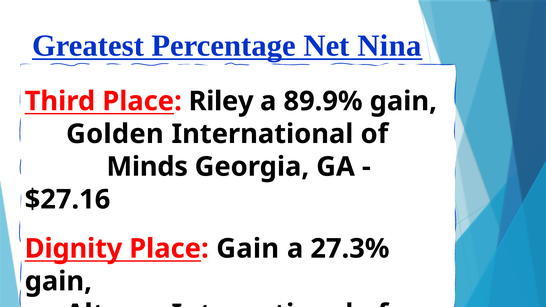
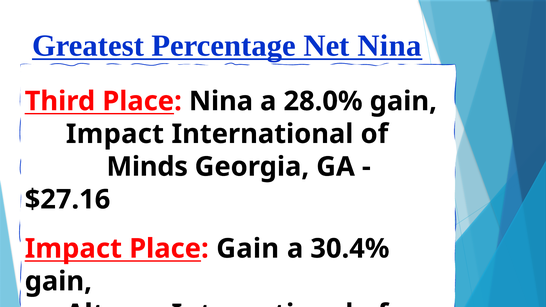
Place Riley: Riley -> Nina (221, 101)
89.9%: 89.9% -> 28.0% (323, 101)
Golden: Golden -> Impact (115, 134)
Dignity: Dignity -> Impact (73, 249)
27.3%: 27.3% -> 30.4% (350, 249)
